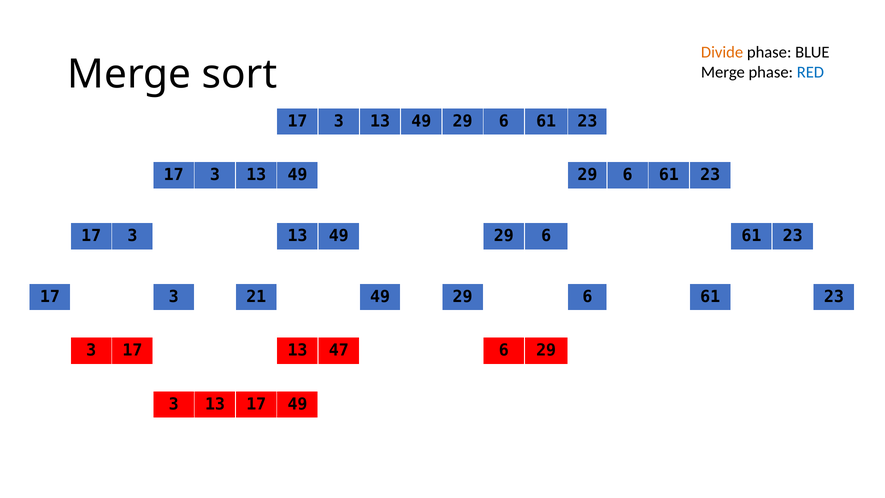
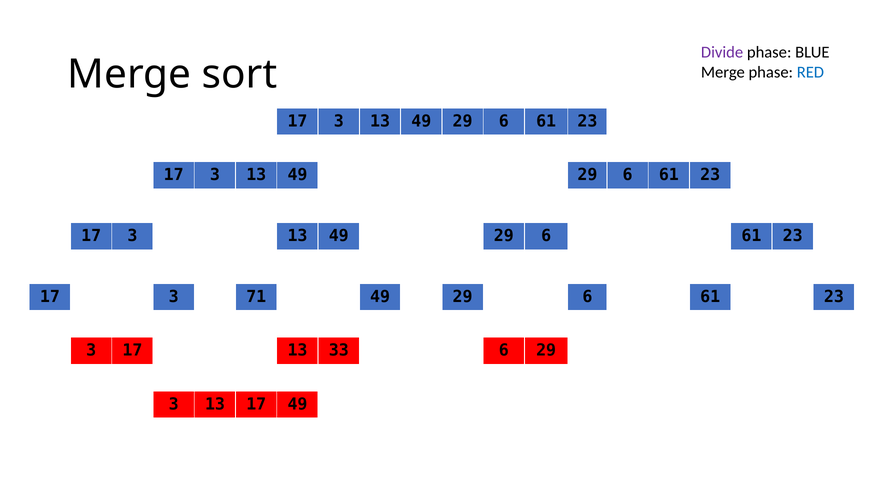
Divide colour: orange -> purple (722, 52)
21: 21 -> 71 (256, 297)
47: 47 -> 33 (339, 350)
